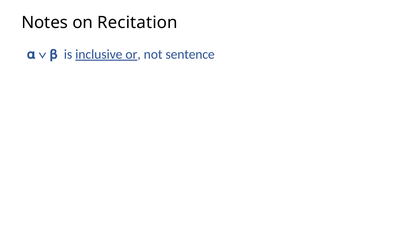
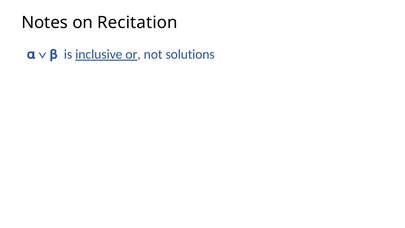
sentence: sentence -> solutions (190, 54)
